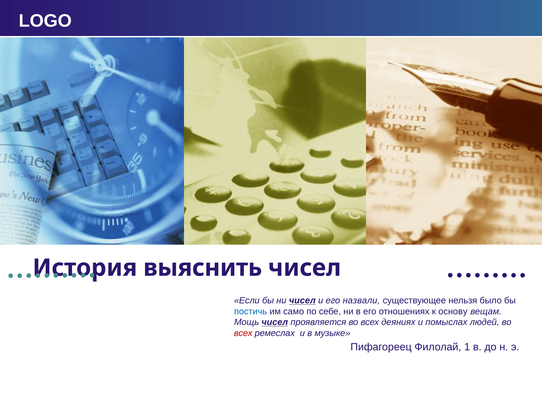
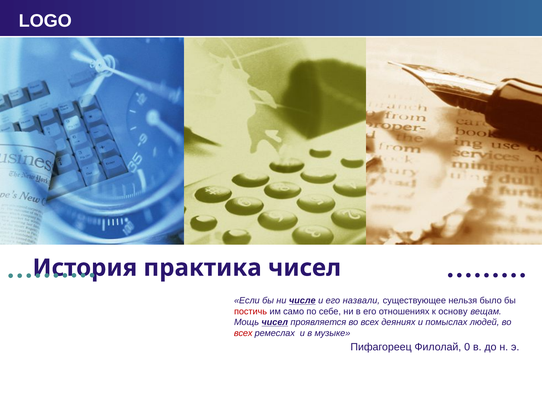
выяснить: выяснить -> практика (203, 268)
ни чисел: чисел -> числе (302, 301)
постичь colour: blue -> red (251, 312)
1: 1 -> 0 (467, 347)
